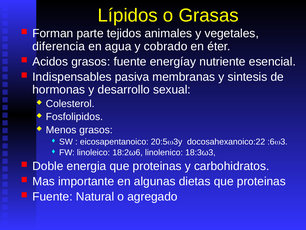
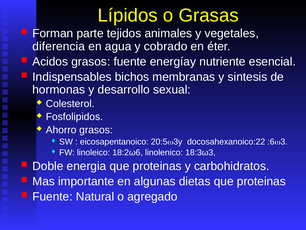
pasiva: pasiva -> bichos (132, 77)
Menos: Menos -> Ahorro (61, 130)
